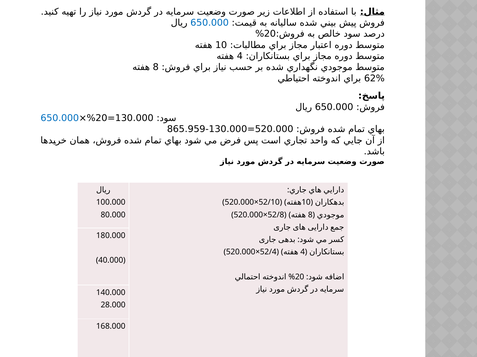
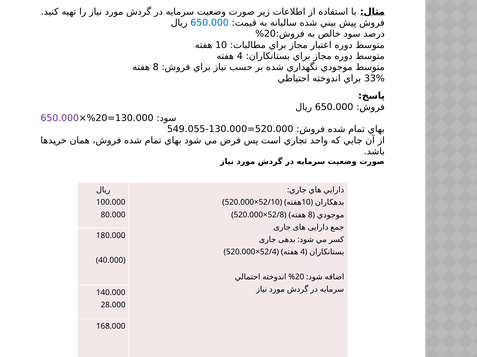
62%: 62% -> 33% (374, 79)
650.000 colour: blue -> purple (60, 118)
865.959: 865.959 -> 549.055 (186, 129)
